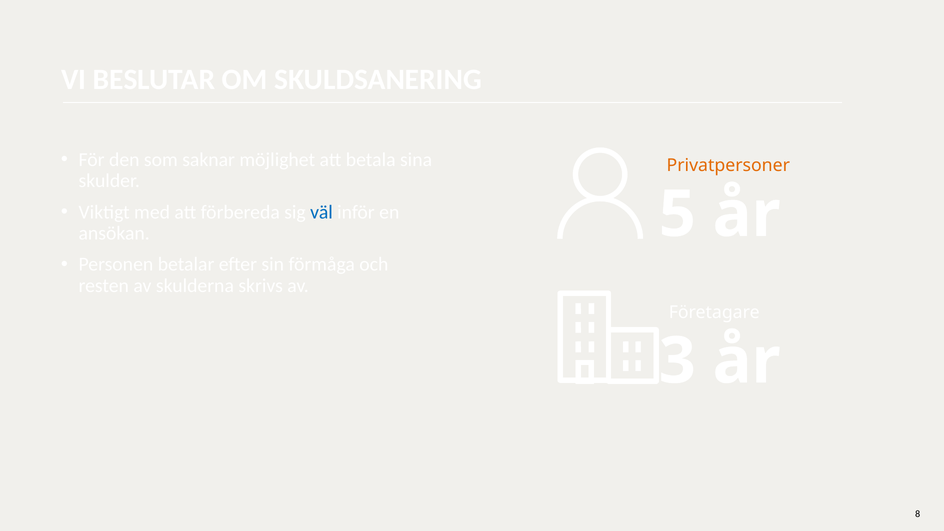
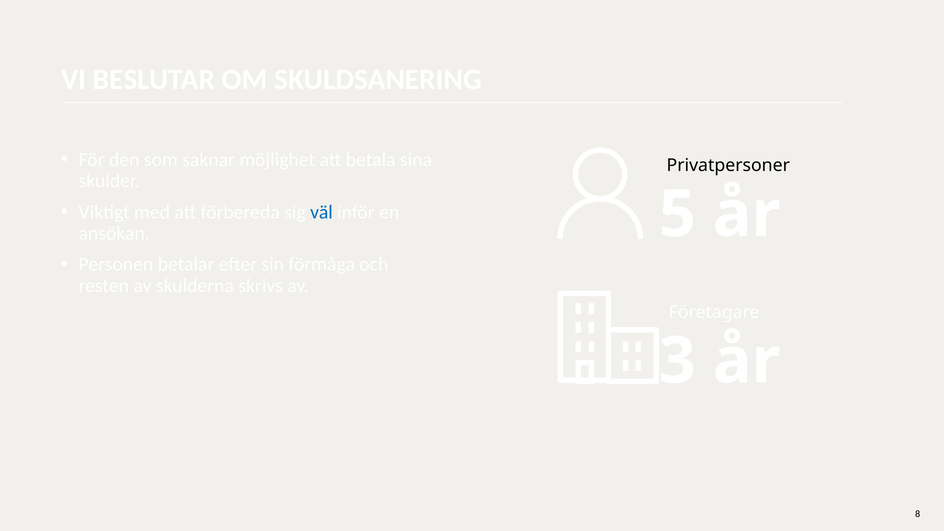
Privatpersoner colour: orange -> black (728, 165)
